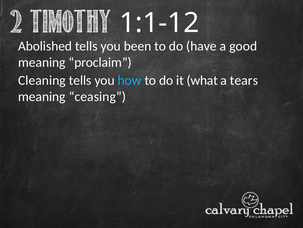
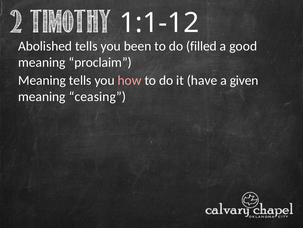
have: have -> filled (201, 46)
Cleaning: Cleaning -> Meaning (42, 80)
how colour: light blue -> pink (130, 80)
what: what -> have (202, 80)
tears: tears -> given (244, 80)
